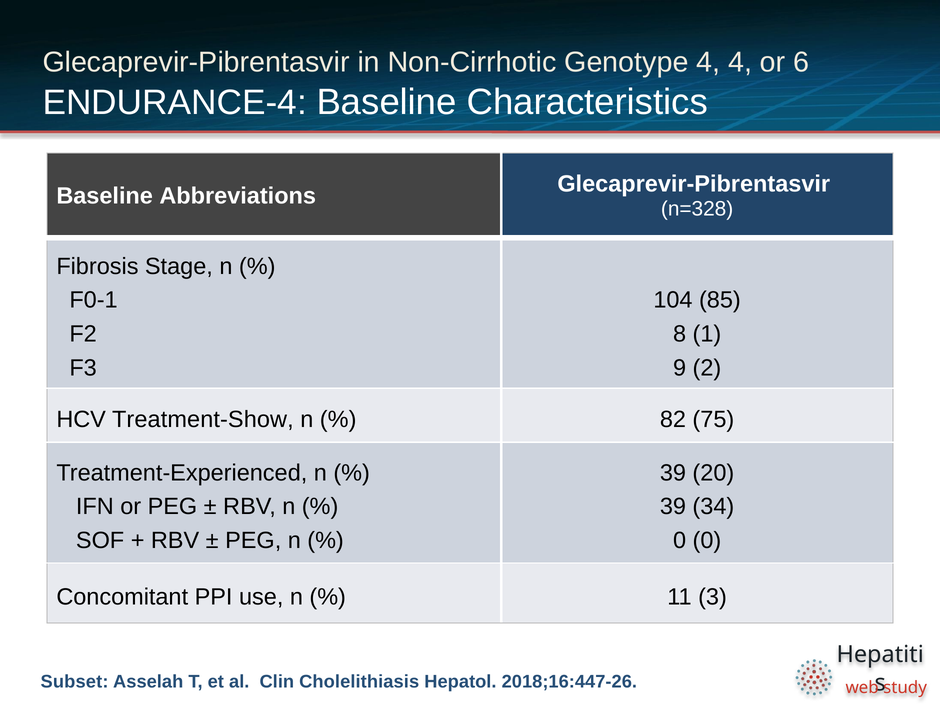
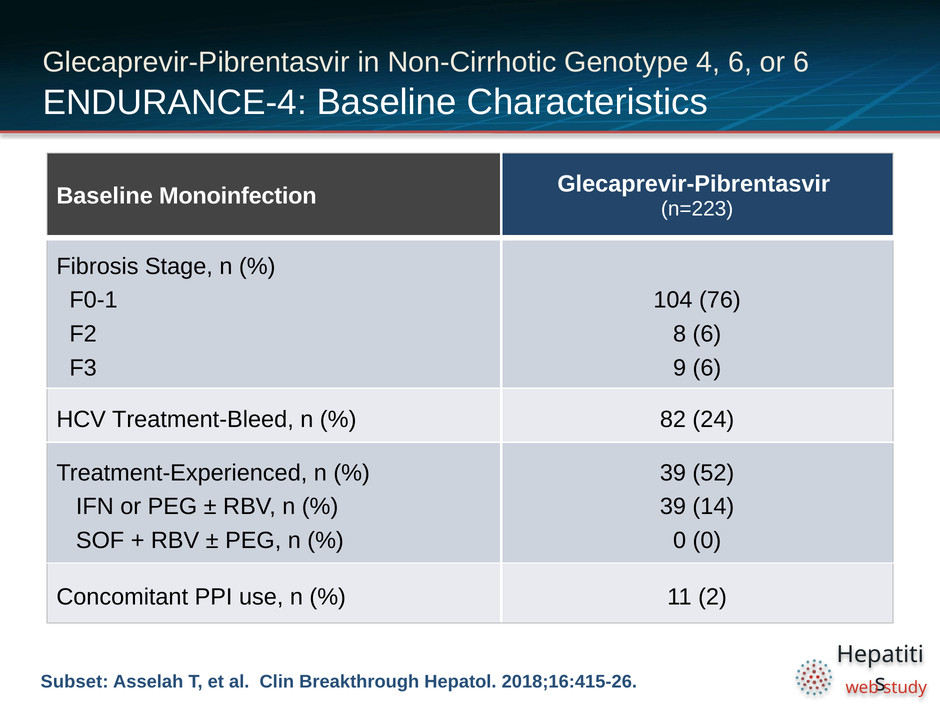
4 4: 4 -> 6 (740, 62)
Abbreviations: Abbreviations -> Monoinfection (238, 196)
n=328: n=328 -> n=223 (697, 209)
85: 85 -> 76 (720, 300)
8 1: 1 -> 6 (707, 334)
9 2: 2 -> 6 (707, 368)
Treatment-Show: Treatment-Show -> Treatment-Bleed (203, 419)
75: 75 -> 24 (713, 419)
20: 20 -> 52 (713, 473)
34: 34 -> 14 (713, 507)
3: 3 -> 2 (713, 597)
Cholelithiasis: Cholelithiasis -> Breakthrough (359, 682)
2018;16:447-26: 2018;16:447-26 -> 2018;16:415-26 (569, 682)
